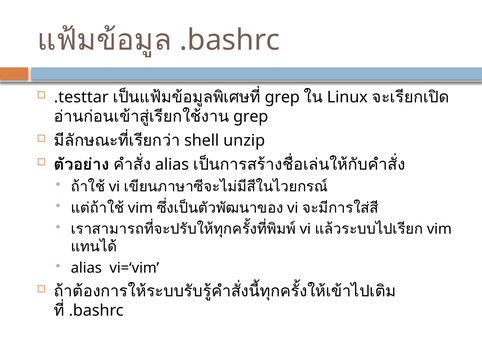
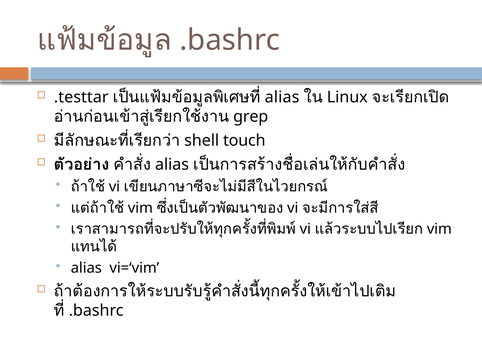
grep: grep -> alias (282, 97)
unzip: unzip -> touch (244, 141)
